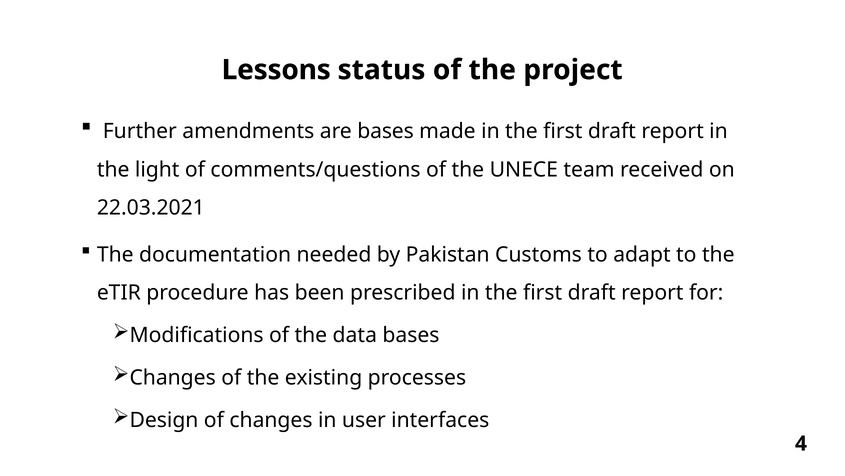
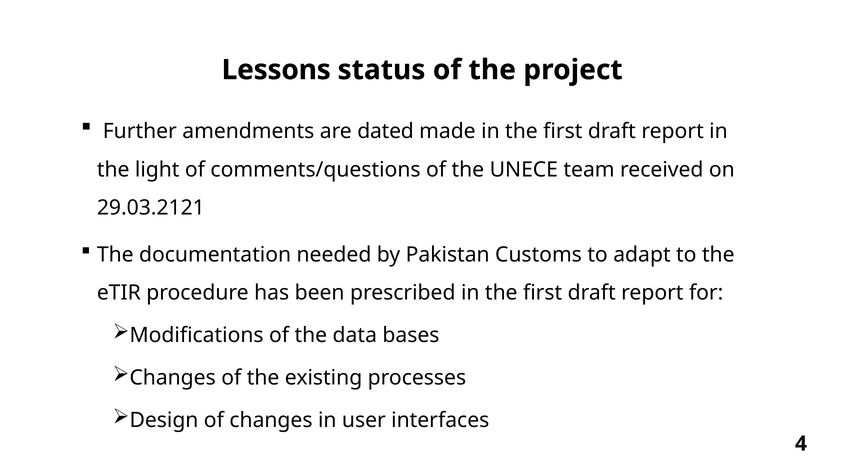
are bases: bases -> dated (386, 131)
22.03.2021: 22.03.2021 -> 29.03.2121 (151, 208)
